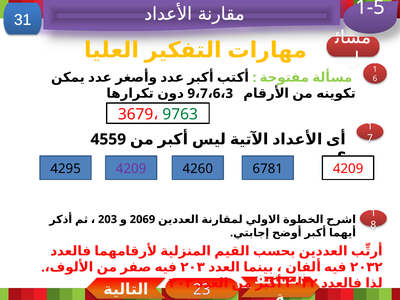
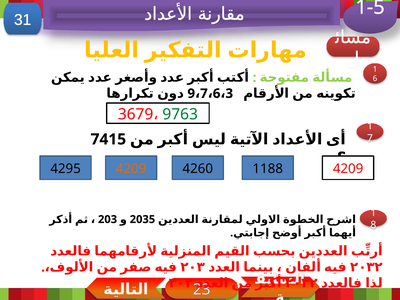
4559: 4559 -> 7415 (108, 139)
4209 colour: purple -> orange (131, 169)
6781: 6781 -> 1188 (268, 169)
2069: 2069 -> 2035 (142, 219)
